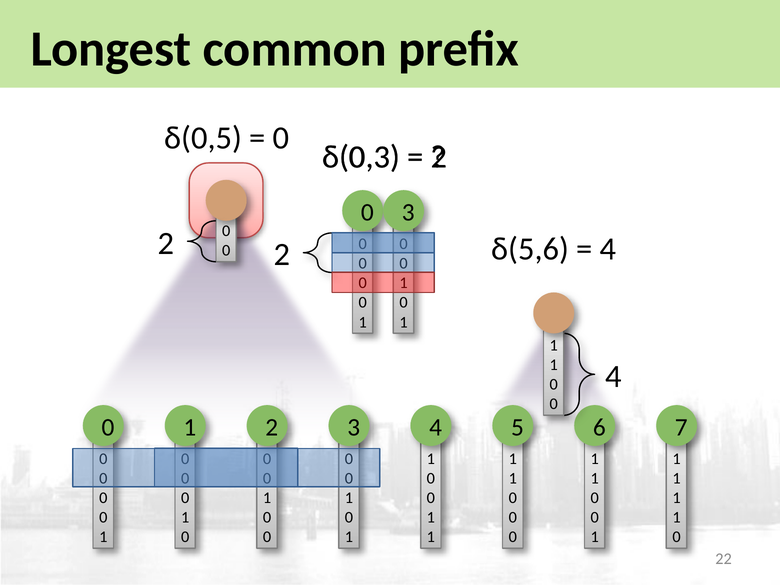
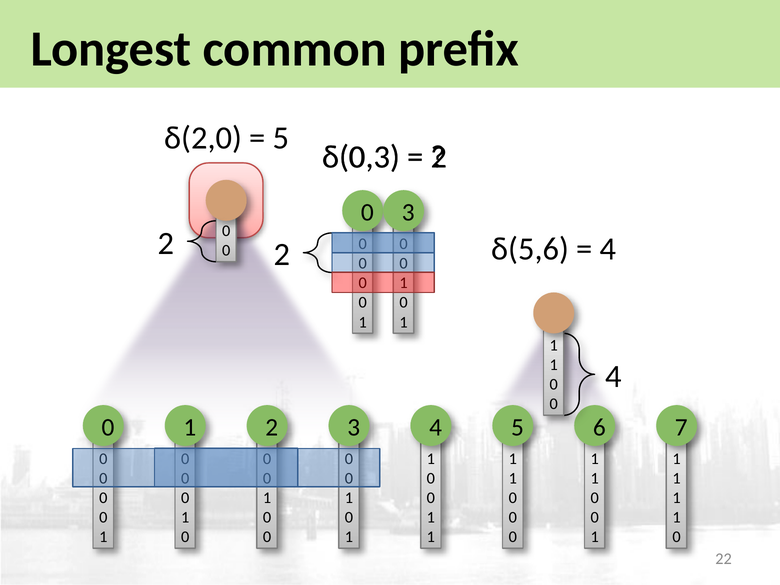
δ(0,5: δ(0,5 -> δ(2,0 (203, 138)
0: 0 -> 5 (281, 138)
